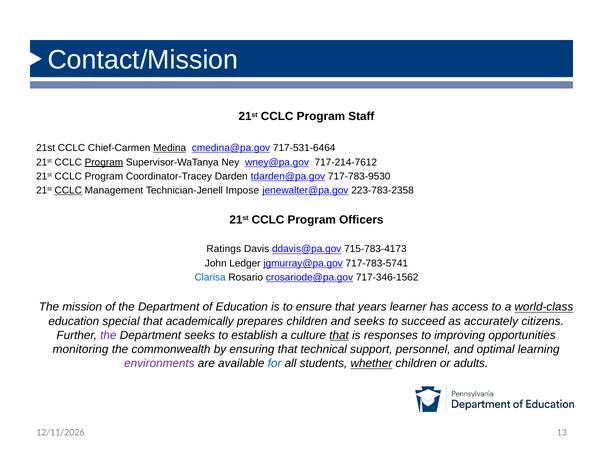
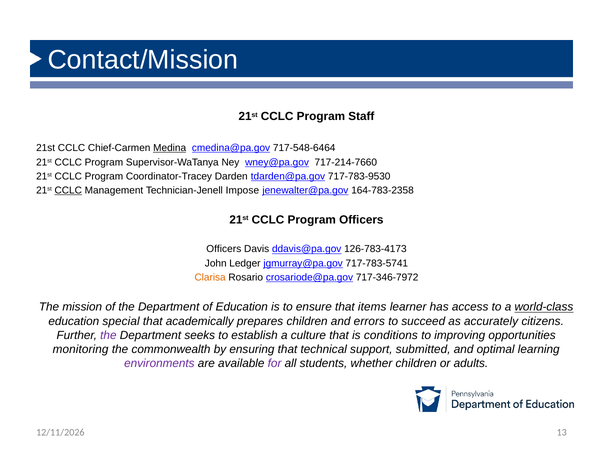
717-531-6464: 717-531-6464 -> 717-548-6464 (304, 148)
Program underline: present -> none (104, 162)
717-214-7612: 717-214-7612 -> 717-214-7660 (346, 162)
223-783-2358: 223-783-2358 -> 164-783-2358 (382, 190)
Ratings: Ratings -> Officers (224, 249)
715-783-4173: 715-783-4173 -> 126-783-4173 (375, 249)
Clarisa colour: blue -> orange (210, 277)
717-346-1562: 717-346-1562 -> 717-346-7972 (387, 277)
years: years -> items (372, 307)
and seeks: seeks -> errors (369, 321)
that underline: present -> none (339, 335)
responses: responses -> conditions (391, 335)
personnel: personnel -> submitted (423, 349)
for colour: blue -> purple (275, 363)
whether underline: present -> none (371, 363)
